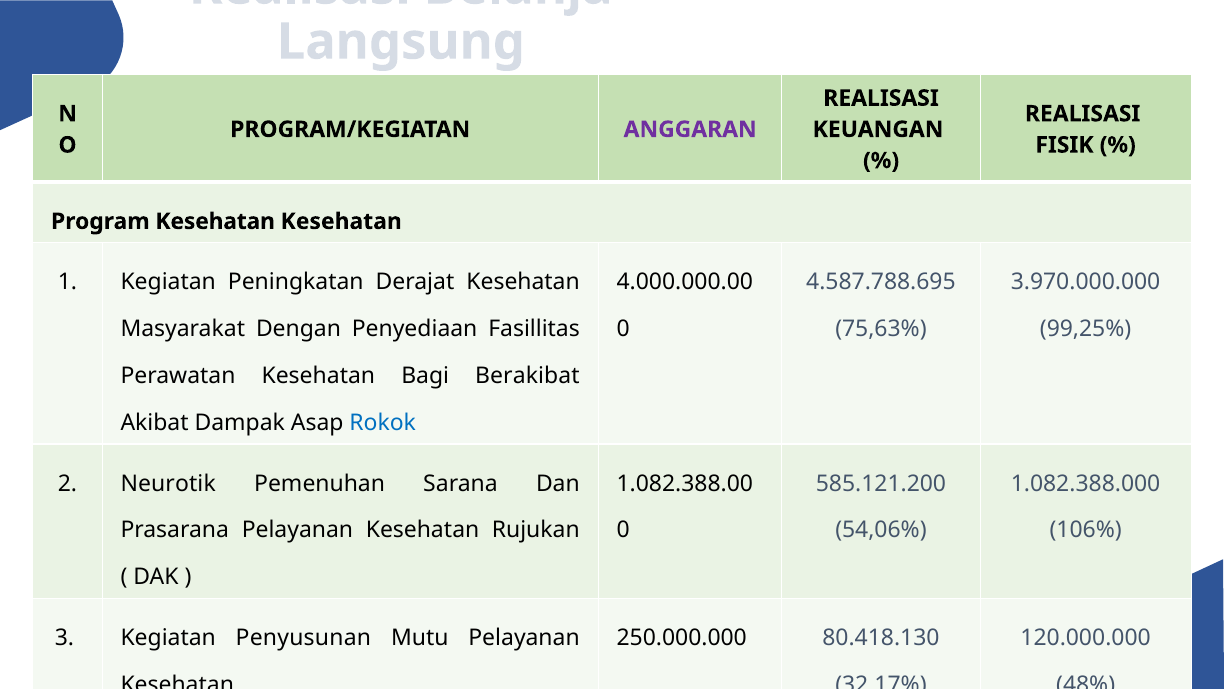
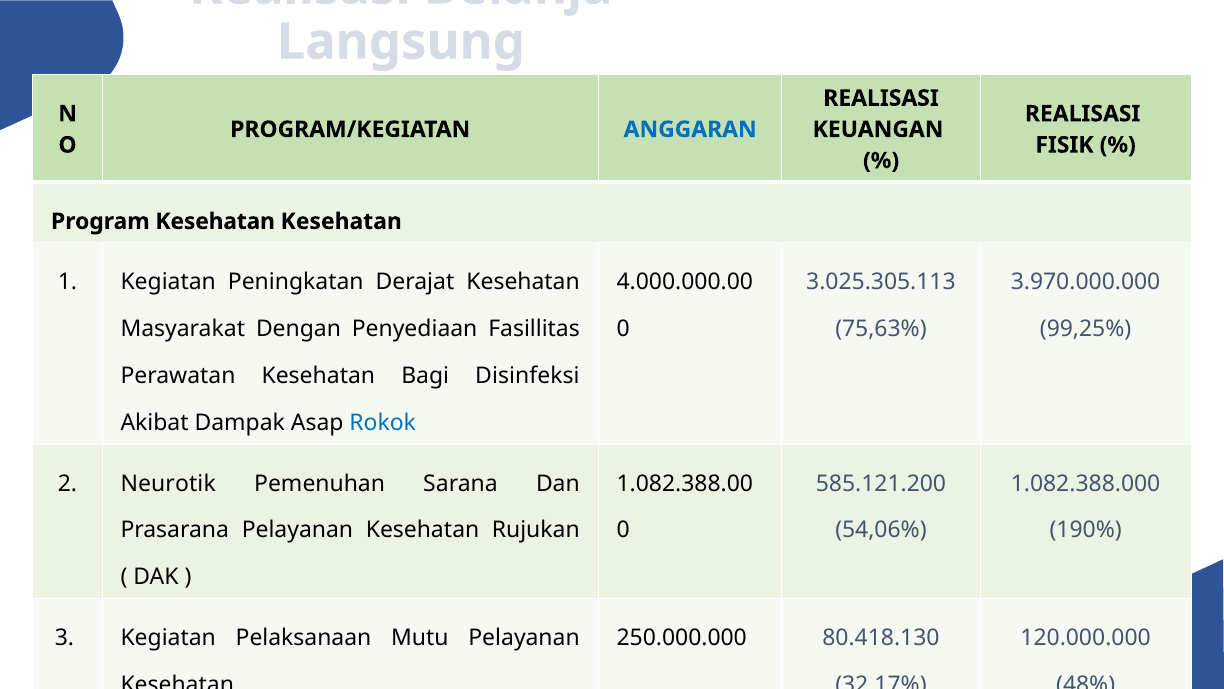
ANGGARAN colour: purple -> blue (690, 129)
4.587.788.695: 4.587.788.695 -> 3.025.305.113 (881, 282)
Berakibat: Berakibat -> Disinfeksi (527, 376)
106%: 106% -> 190% (1086, 530)
Penyusunan: Penyusunan -> Pelaksanaan (304, 637)
